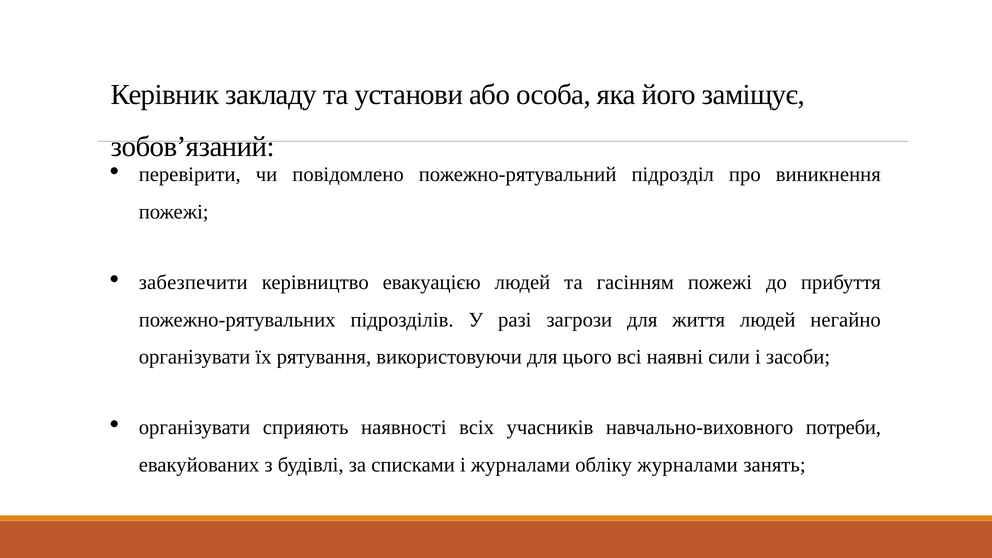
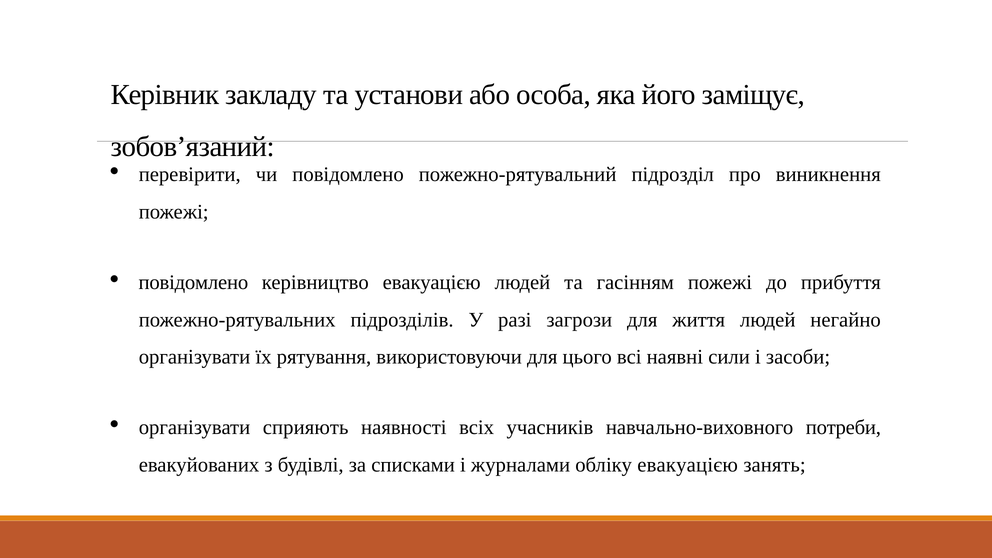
забезпечити: забезпечити -> повідомлено (193, 283)
обліку журналами: журналами -> евакуацією (688, 465)
